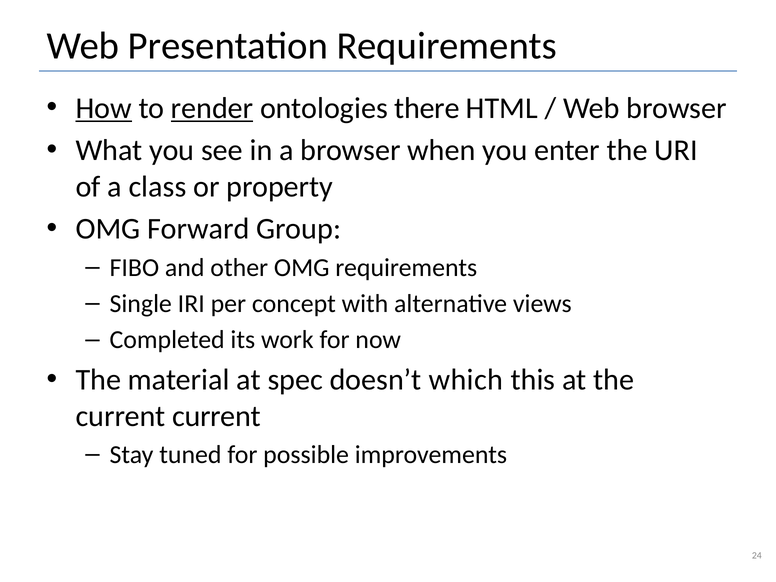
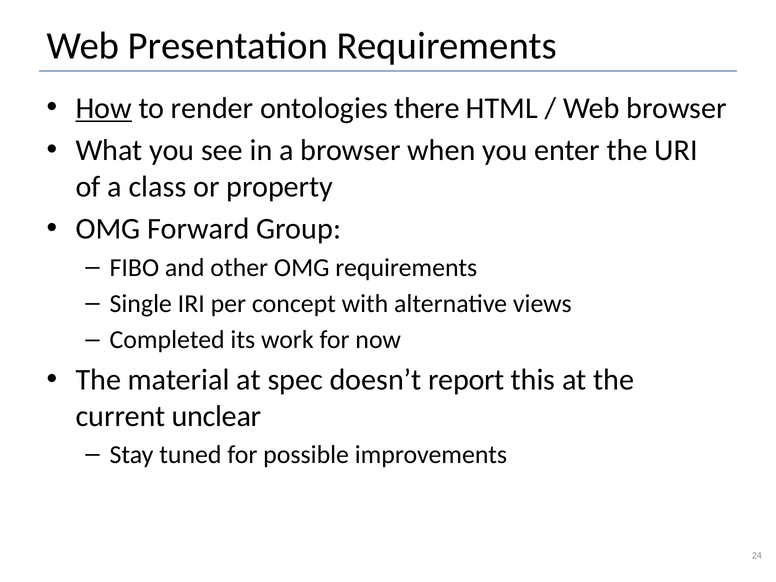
render underline: present -> none (212, 108)
which: which -> report (466, 380)
current current: current -> unclear (216, 416)
